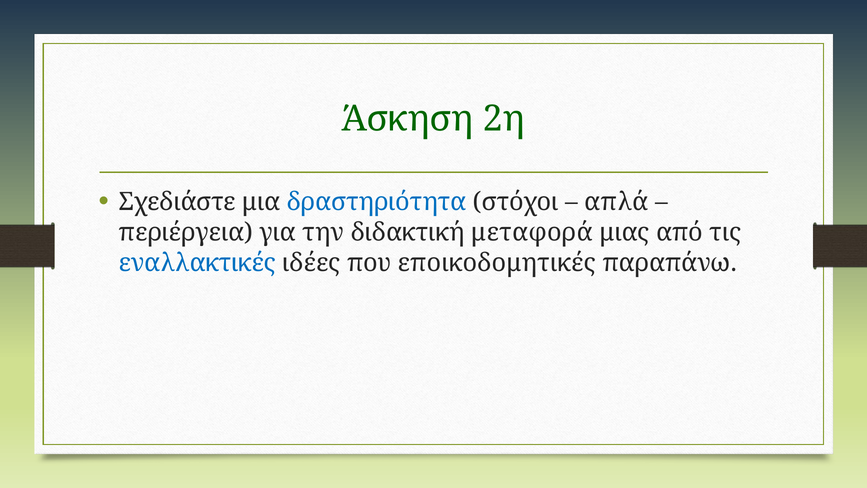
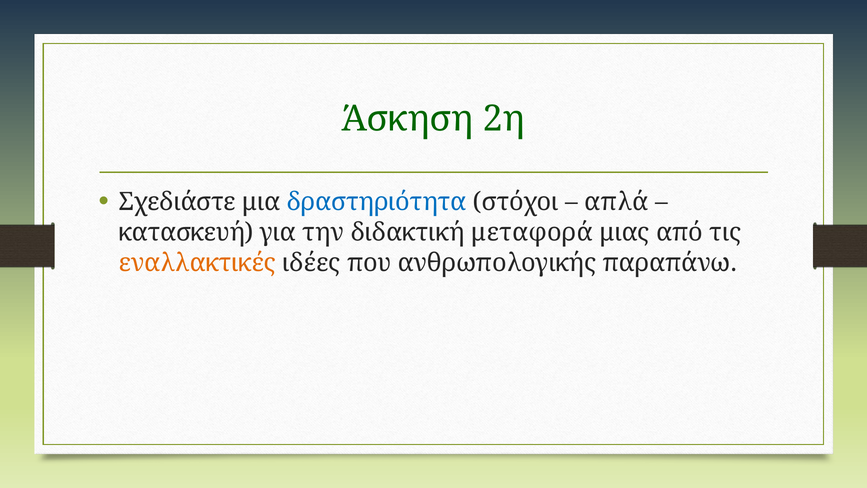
περιέργεια: περιέργεια -> κατασκευή (186, 232)
εναλλακτικές colour: blue -> orange (198, 263)
εποικοδομητικές: εποικοδομητικές -> ανθρωπολογικής (497, 263)
